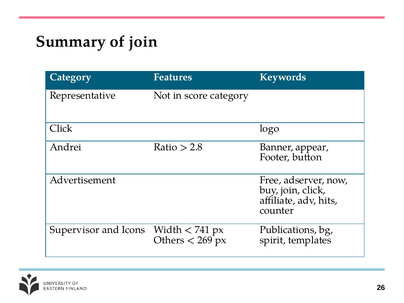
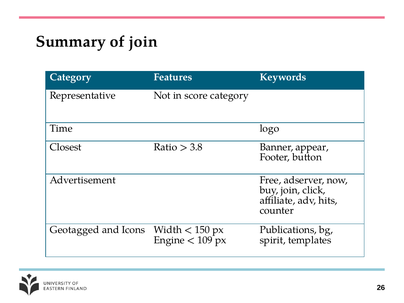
Click: Click -> Time (61, 129)
Andrei: Andrei -> Closest (66, 147)
2.8: 2.8 -> 3.8 (196, 147)
Supervisor: Supervisor -> Geotagged (75, 230)
741: 741 -> 150 (202, 230)
Others: Others -> Engine (169, 240)
269: 269 -> 109 (205, 240)
